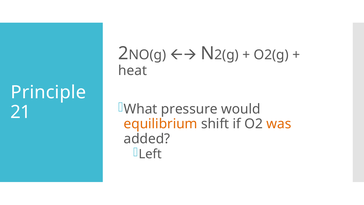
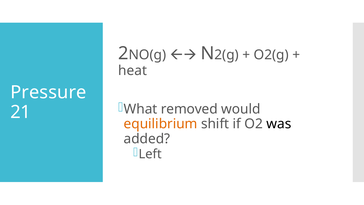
Principle: Principle -> Pressure (48, 92)
pressure: pressure -> removed (189, 109)
was colour: orange -> black (279, 124)
